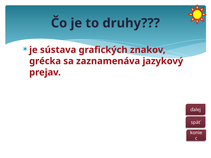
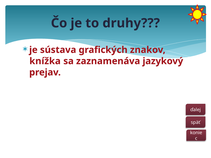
grécka: grécka -> knížka (45, 61)
